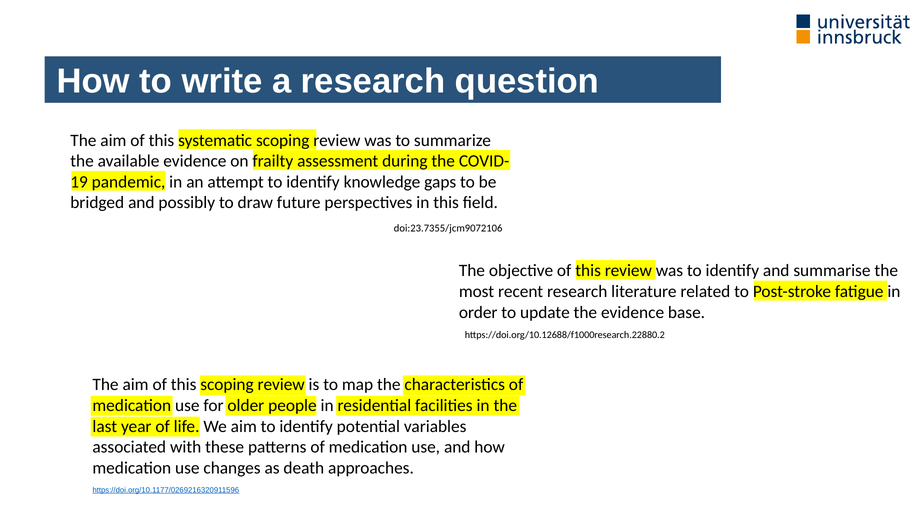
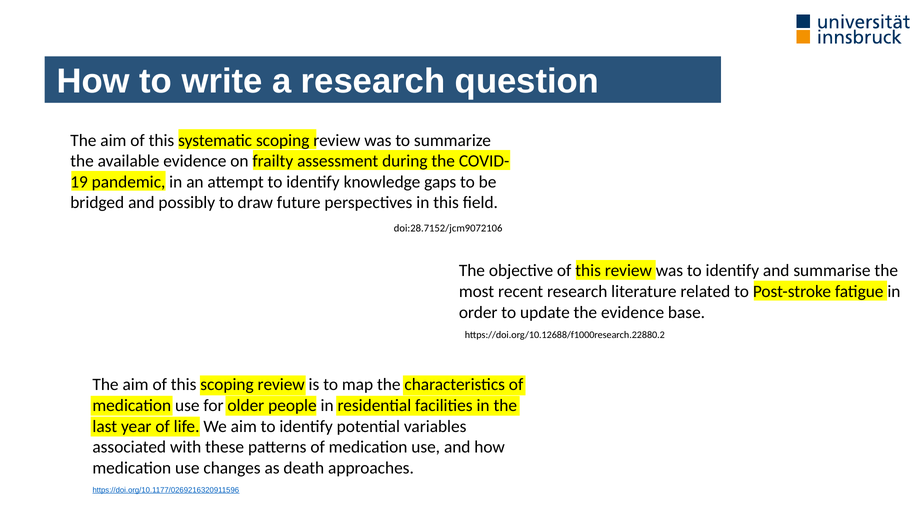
doi:23.7355/jcm9072106: doi:23.7355/jcm9072106 -> doi:28.7152/jcm9072106 (448, 228)
